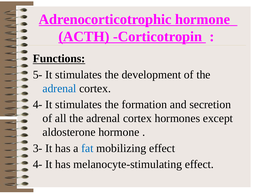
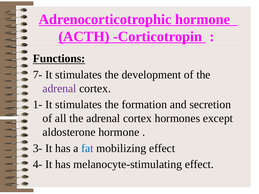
5-: 5- -> 7- (38, 75)
adrenal colour: blue -> purple (59, 89)
4-: 4- -> 1- (38, 105)
